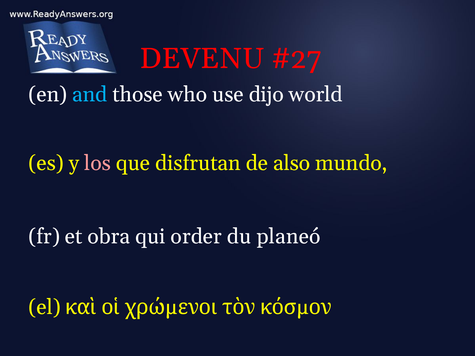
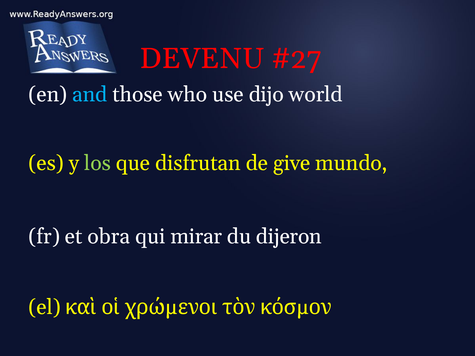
los colour: pink -> light green (98, 163)
also: also -> give (292, 163)
order: order -> mirar (196, 237)
planeó: planeó -> dijeron (289, 237)
